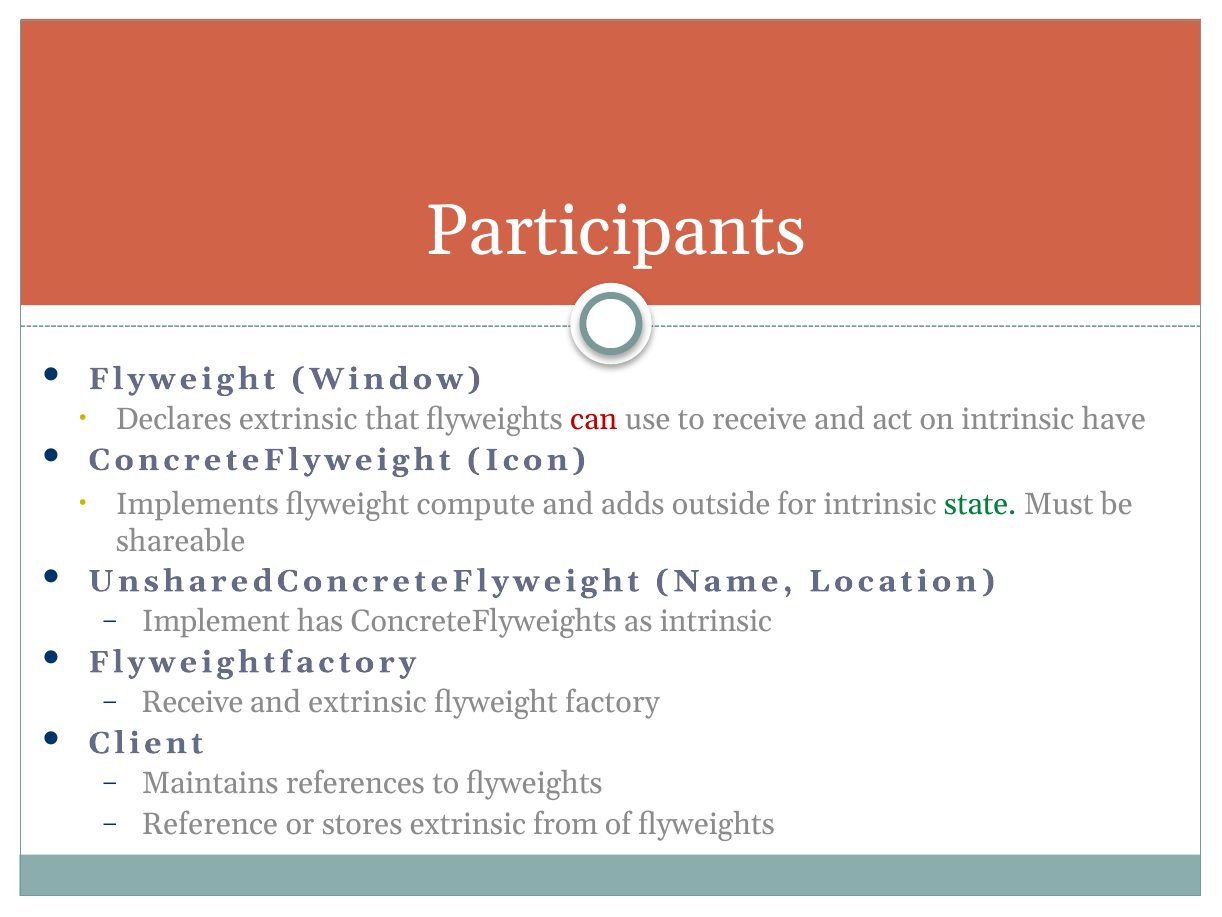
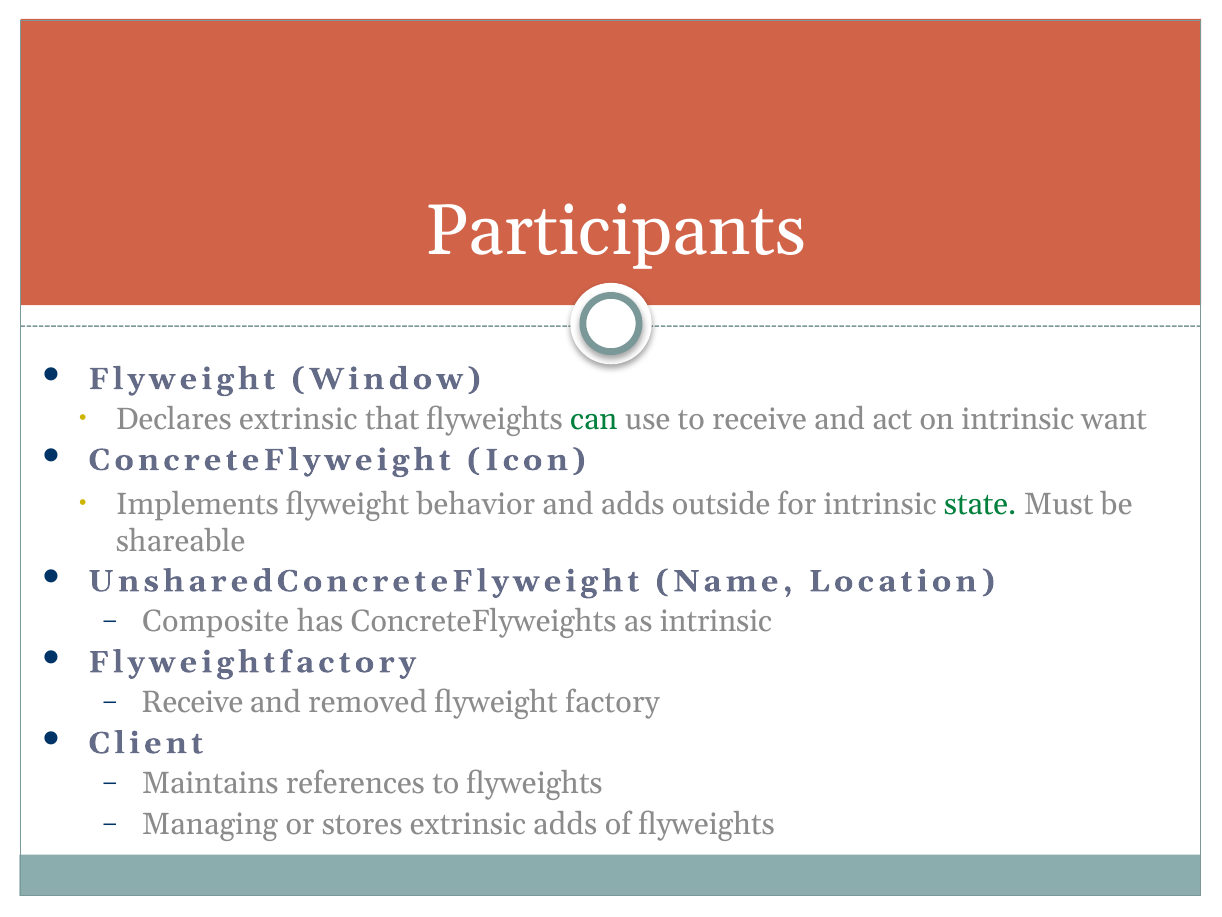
can colour: red -> green (594, 419)
have: have -> want (1114, 419)
compute: compute -> behavior (476, 504)
Implement: Implement -> Composite (216, 621)
and extrinsic: extrinsic -> removed (368, 702)
Reference: Reference -> Managing (210, 824)
extrinsic from: from -> adds (565, 824)
